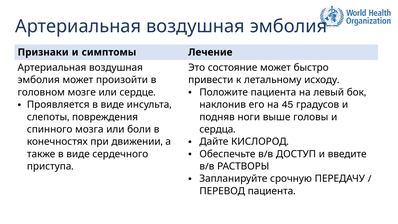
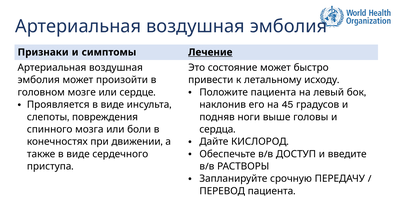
Лечение underline: none -> present (210, 52)
